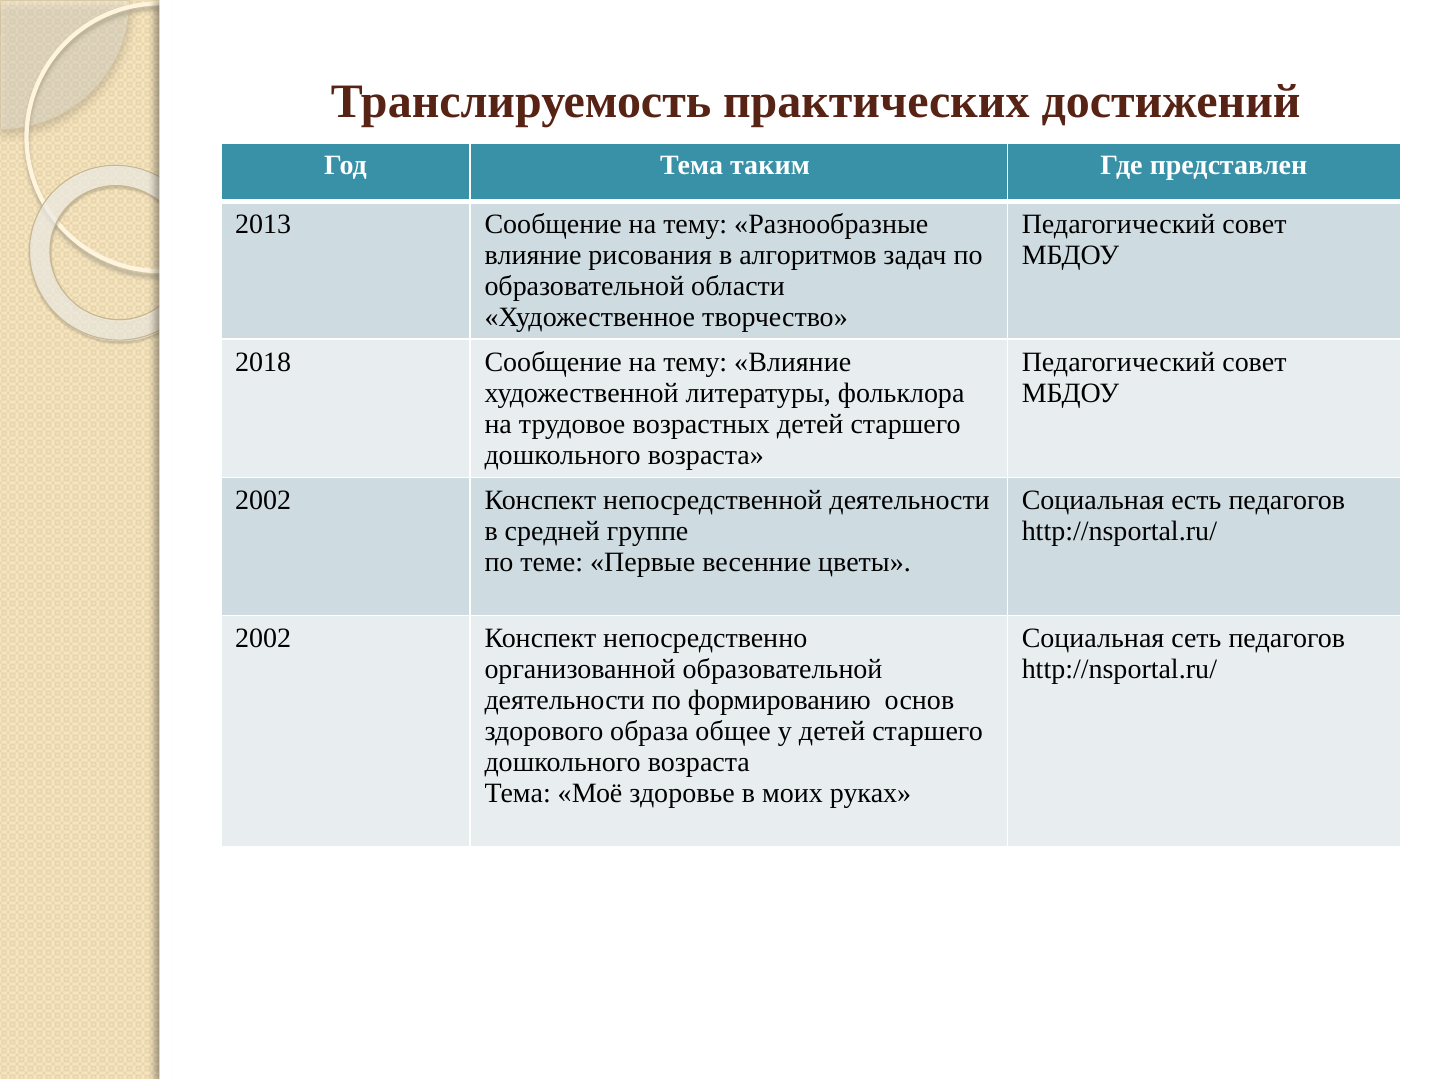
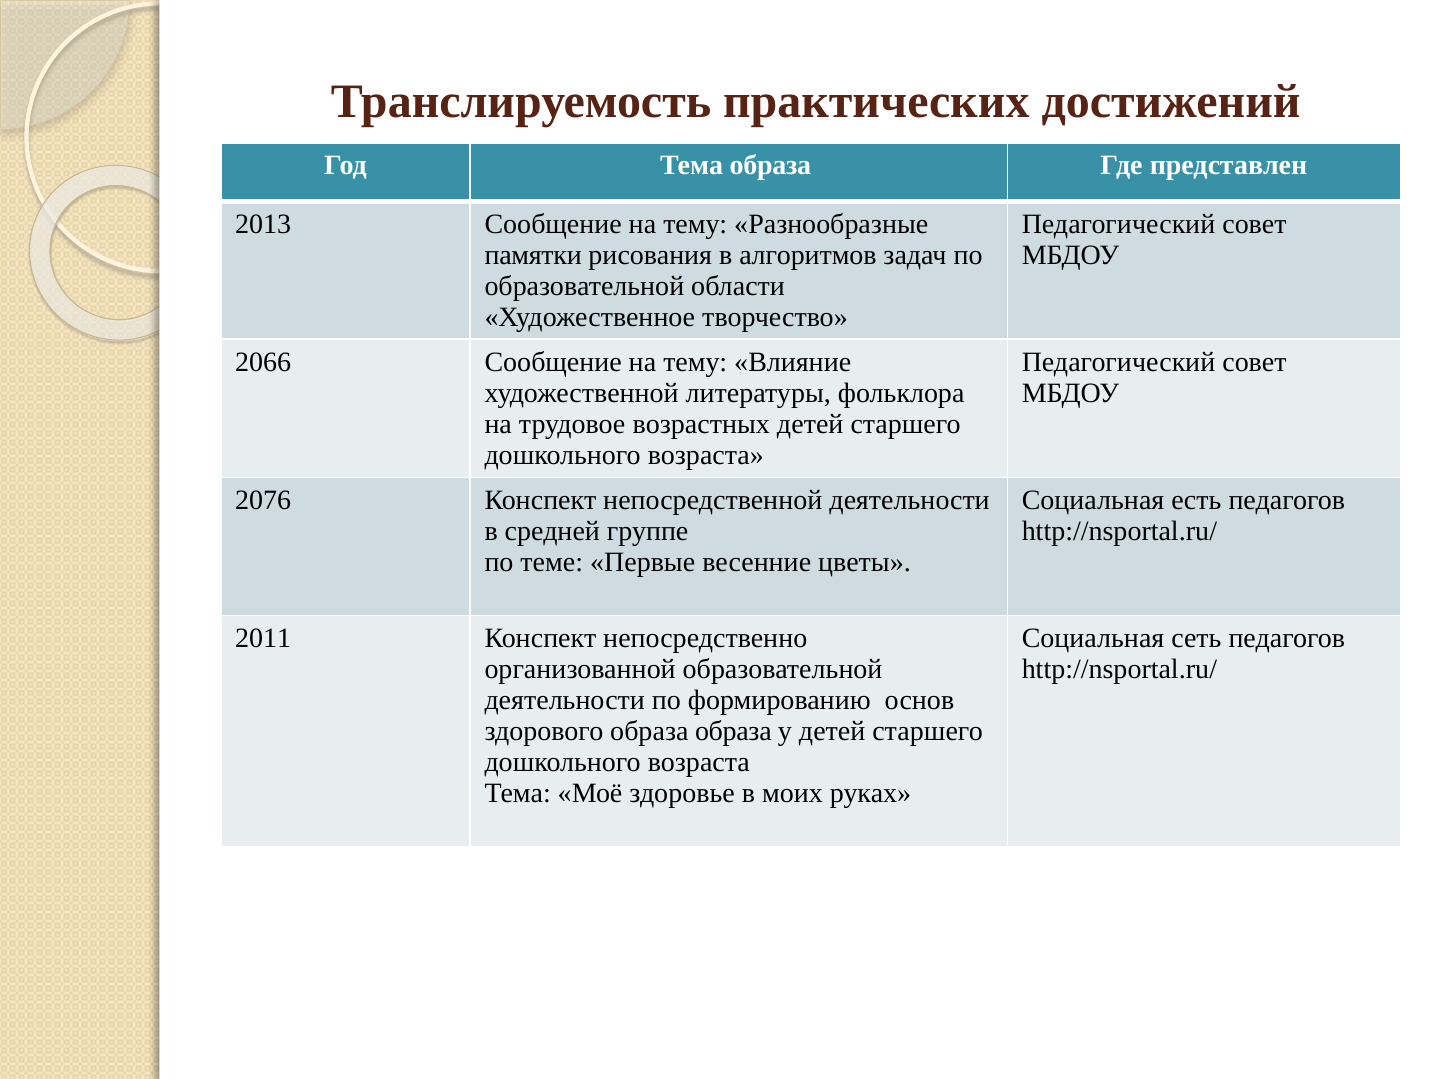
Тема таким: таким -> образа (770, 166)
влияние: влияние -> памятки (533, 255)
2018: 2018 -> 2066 (263, 362)
2002: 2002 -> 2076 (263, 500)
2002: 2002 -> 2011 (263, 639)
образа общее: общее -> образа (733, 731)
